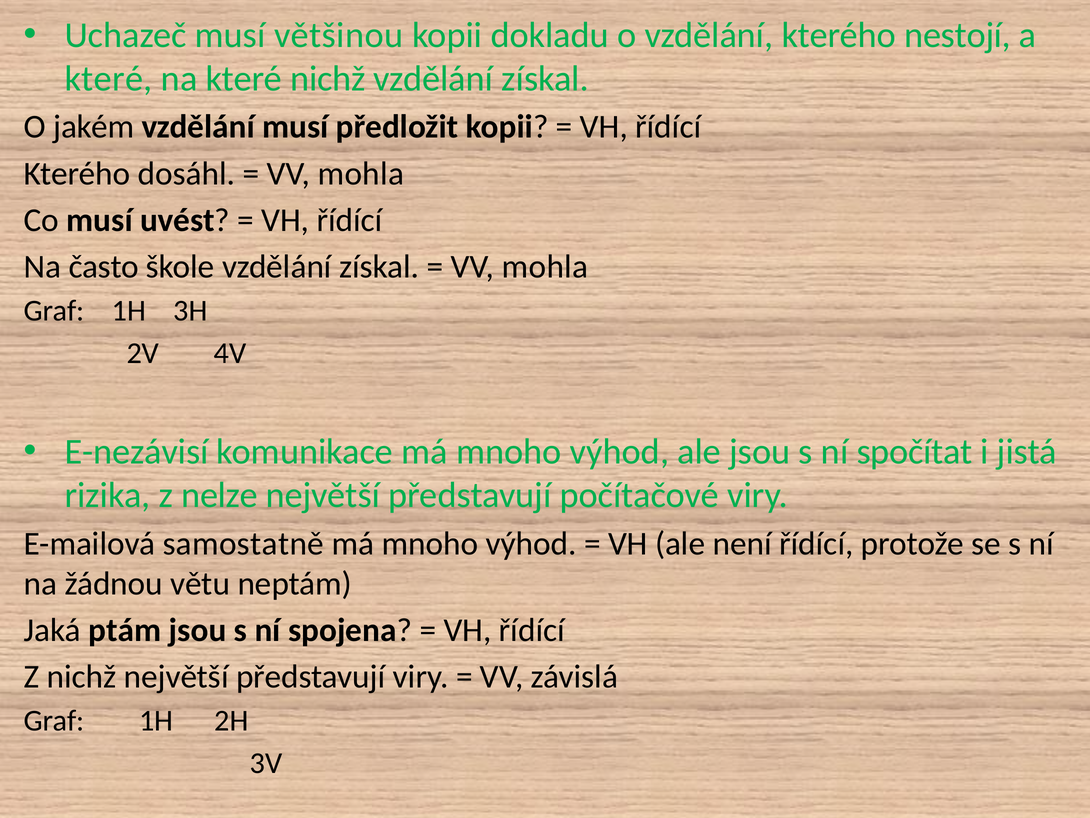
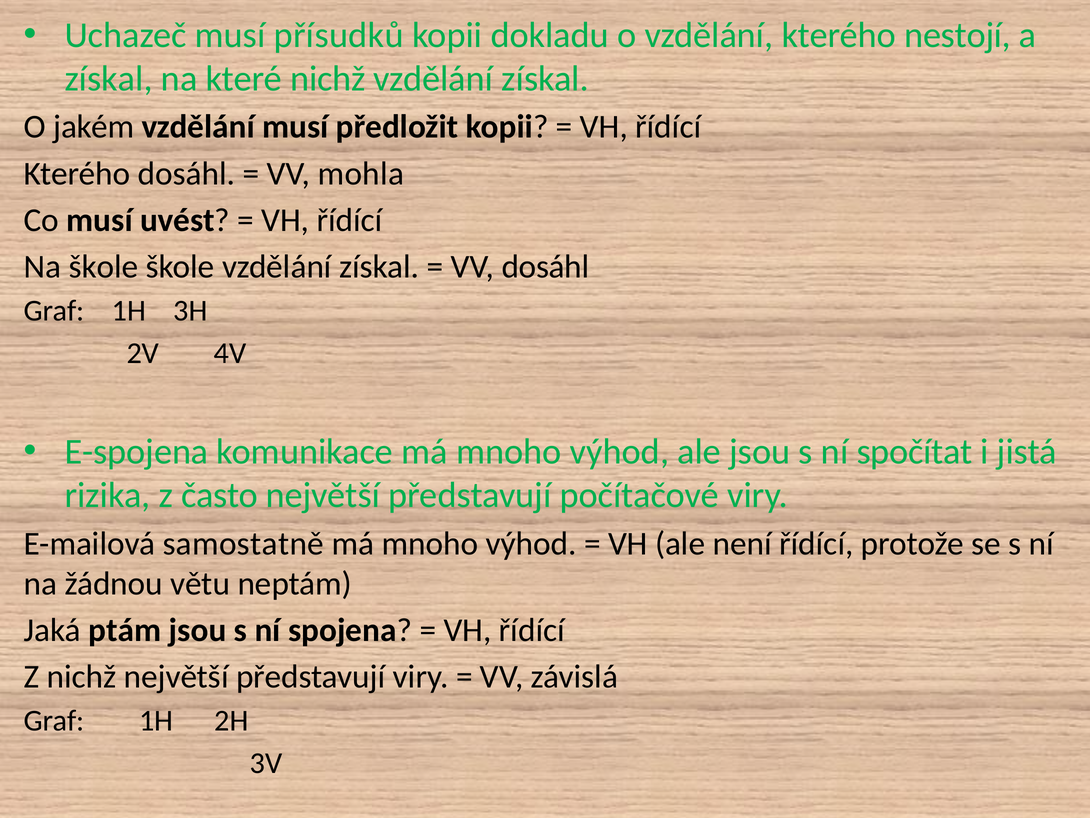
většinou: většinou -> přísudků (339, 35)
které: které -> získal (109, 79)
Na často: často -> škole (104, 267)
mohla: mohla -> dosáhl (545, 267)
E-nezávisí: E-nezávisí -> E-spojena (137, 452)
nelze: nelze -> často (220, 495)
